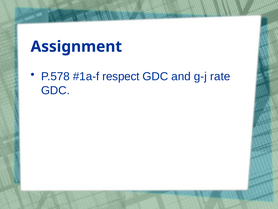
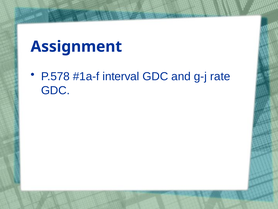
respect: respect -> interval (121, 76)
